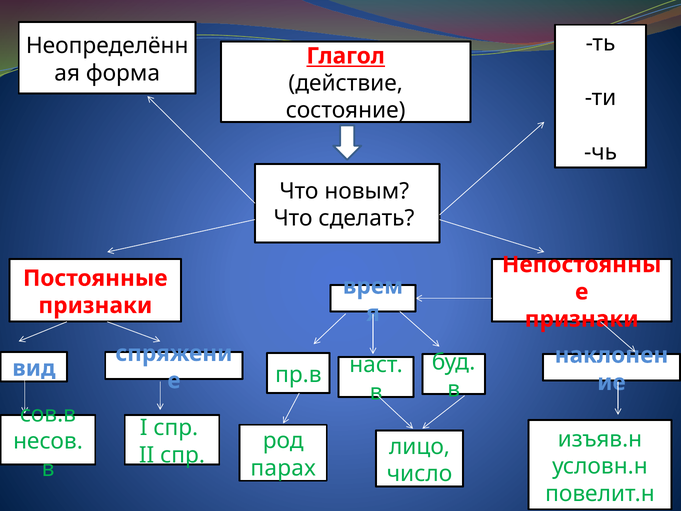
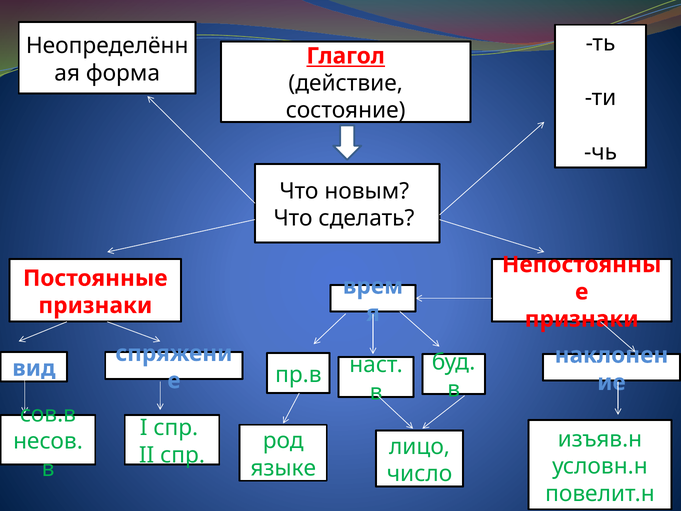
парах: парах -> языке (283, 468)
